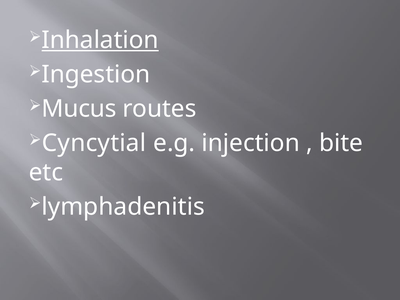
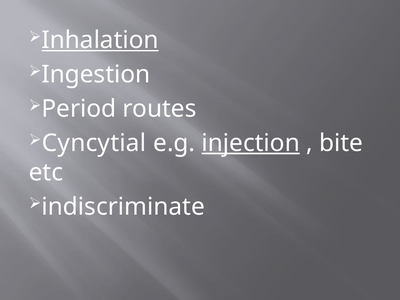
Mucus: Mucus -> Period (79, 109)
injection underline: none -> present (251, 143)
lymphadenitis: lymphadenitis -> indiscriminate (123, 207)
